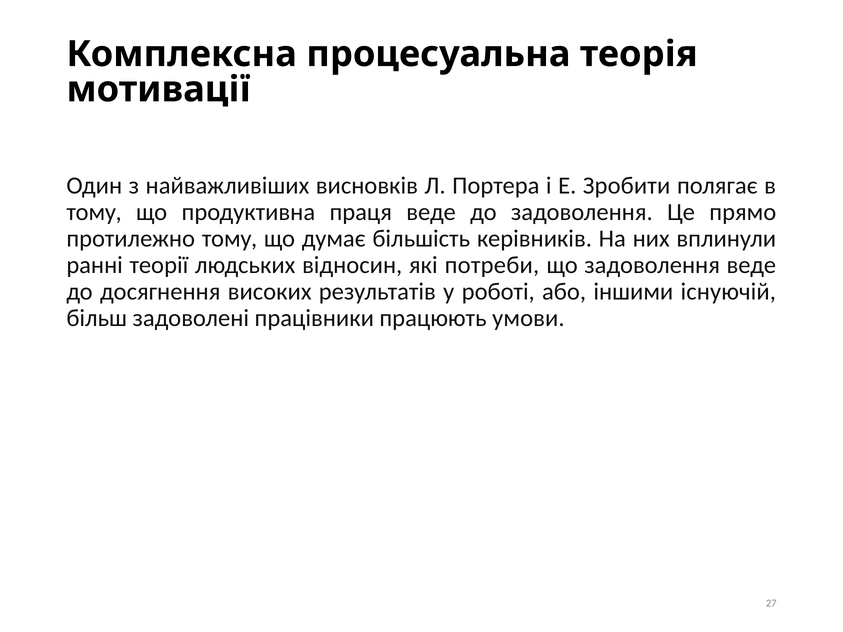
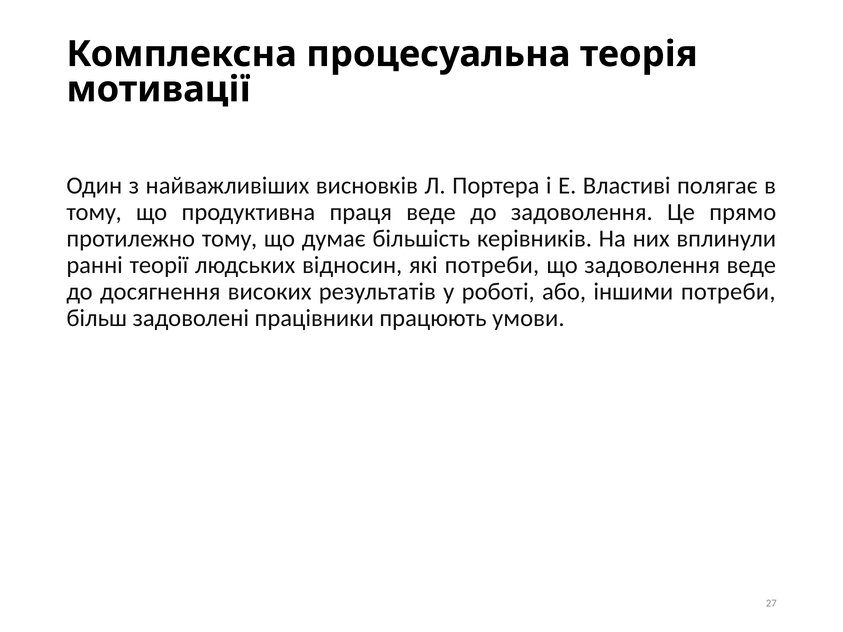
Зробити: Зробити -> Властиві (627, 186)
іншими існуючій: існуючій -> потреби (728, 292)
